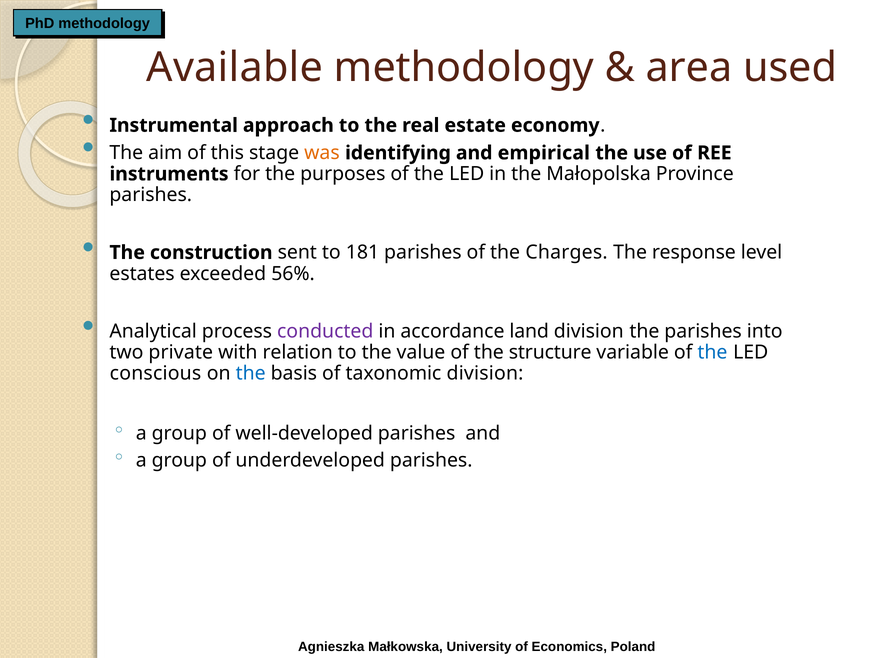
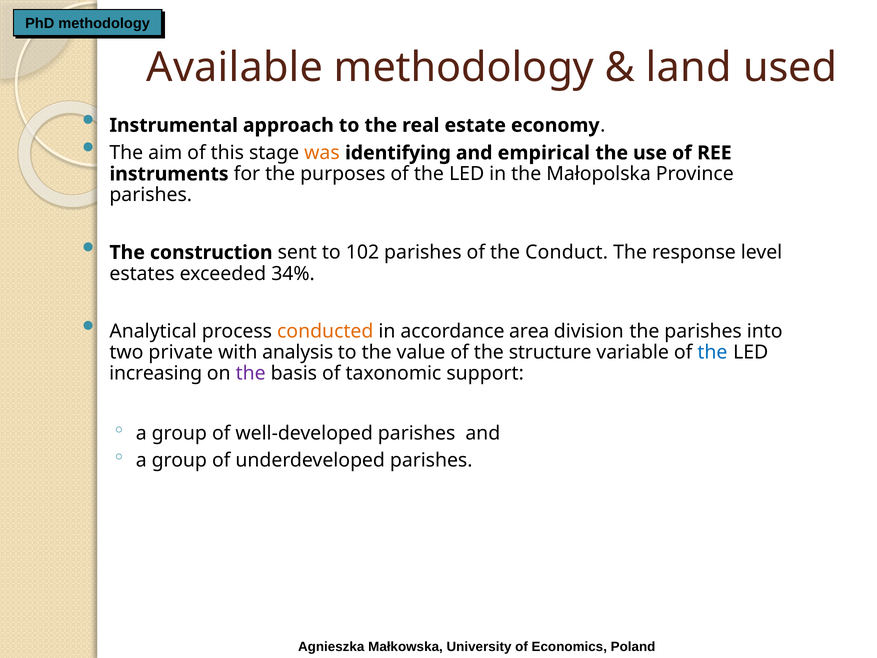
area: area -> land (689, 67)
181: 181 -> 102 (363, 252)
Charges: Charges -> Conduct (567, 252)
56%: 56% -> 34% (293, 273)
conducted colour: purple -> orange (325, 331)
land: land -> area (529, 331)
relation: relation -> analysis (298, 352)
conscious: conscious -> increasing (156, 373)
the colour: blue -> purple (251, 373)
taxonomic division: division -> support (485, 373)
